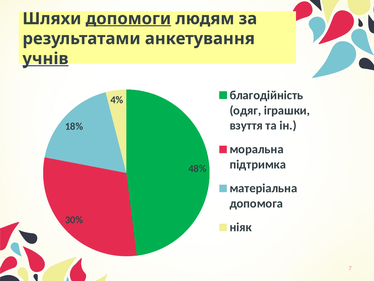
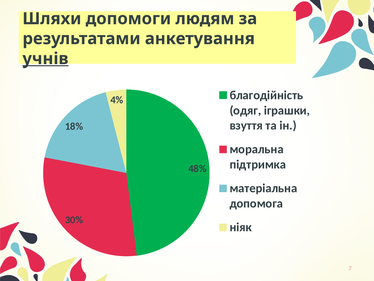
допомоги underline: present -> none (128, 19)
